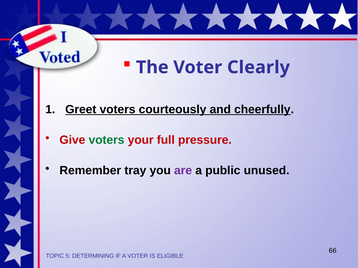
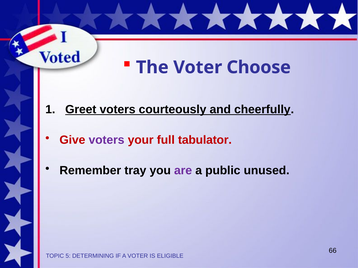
Clearly: Clearly -> Choose (259, 67)
voters colour: green -> purple (107, 140)
pressure: pressure -> tabulator (205, 140)
